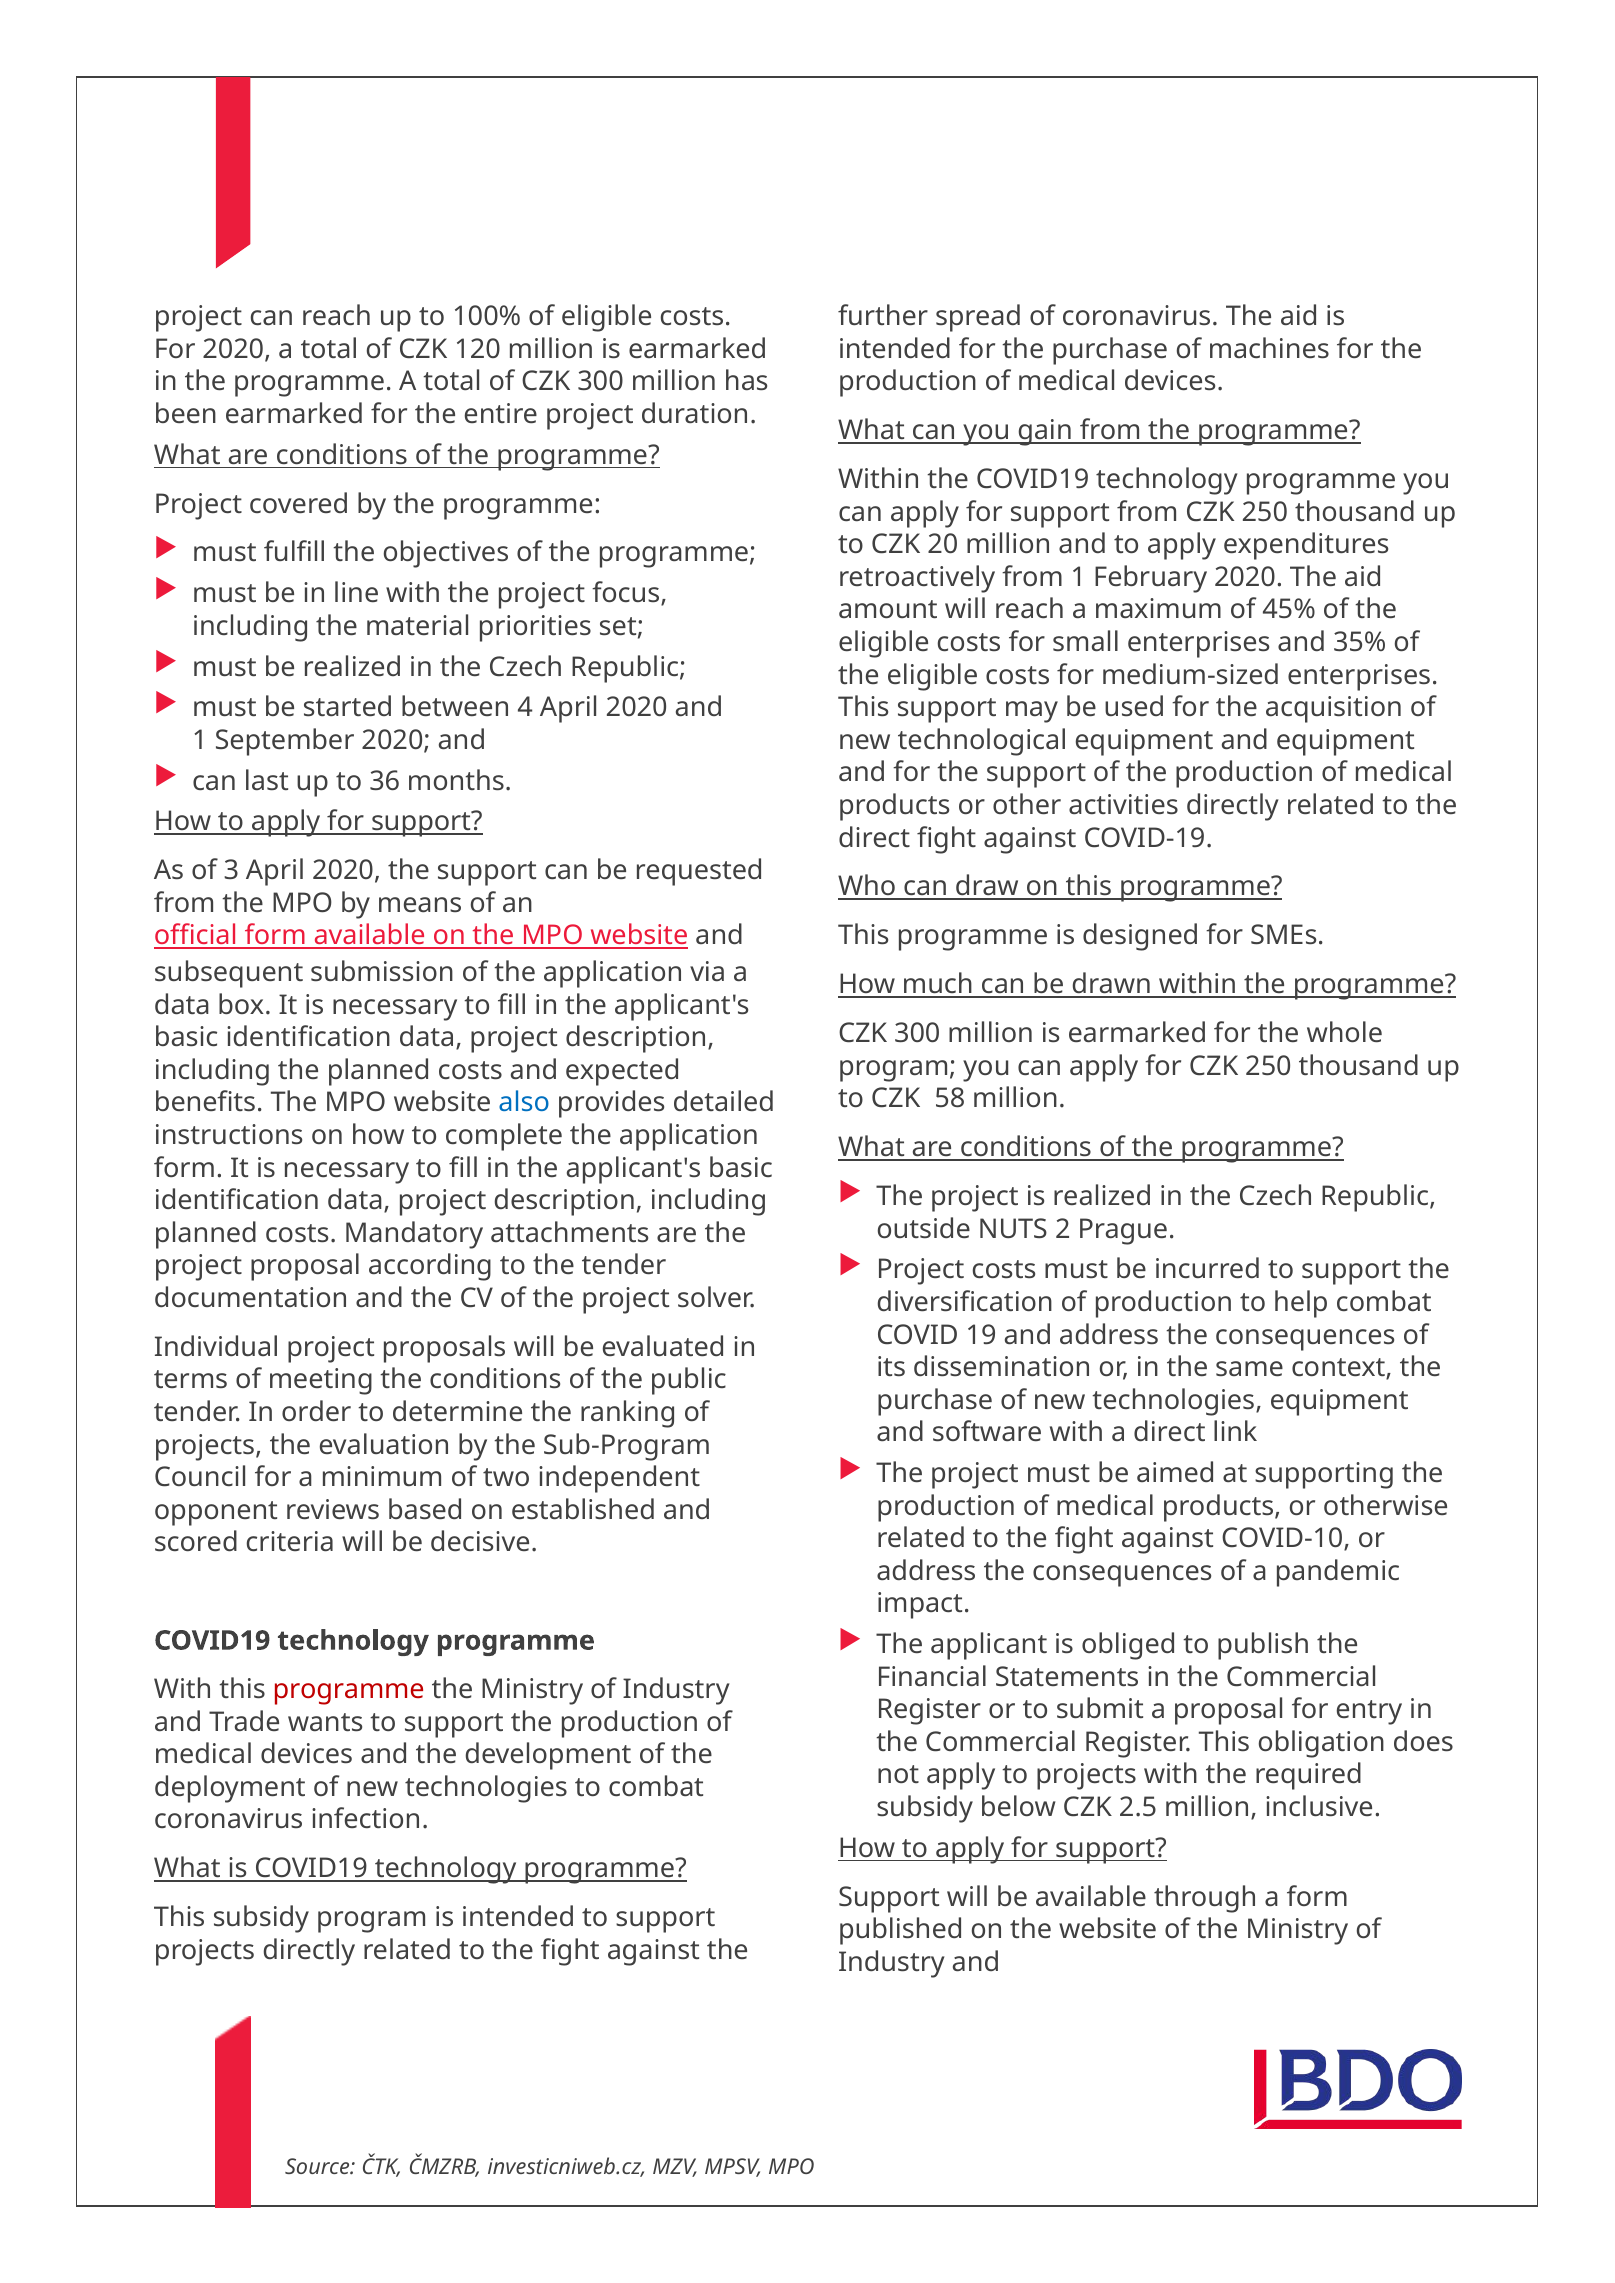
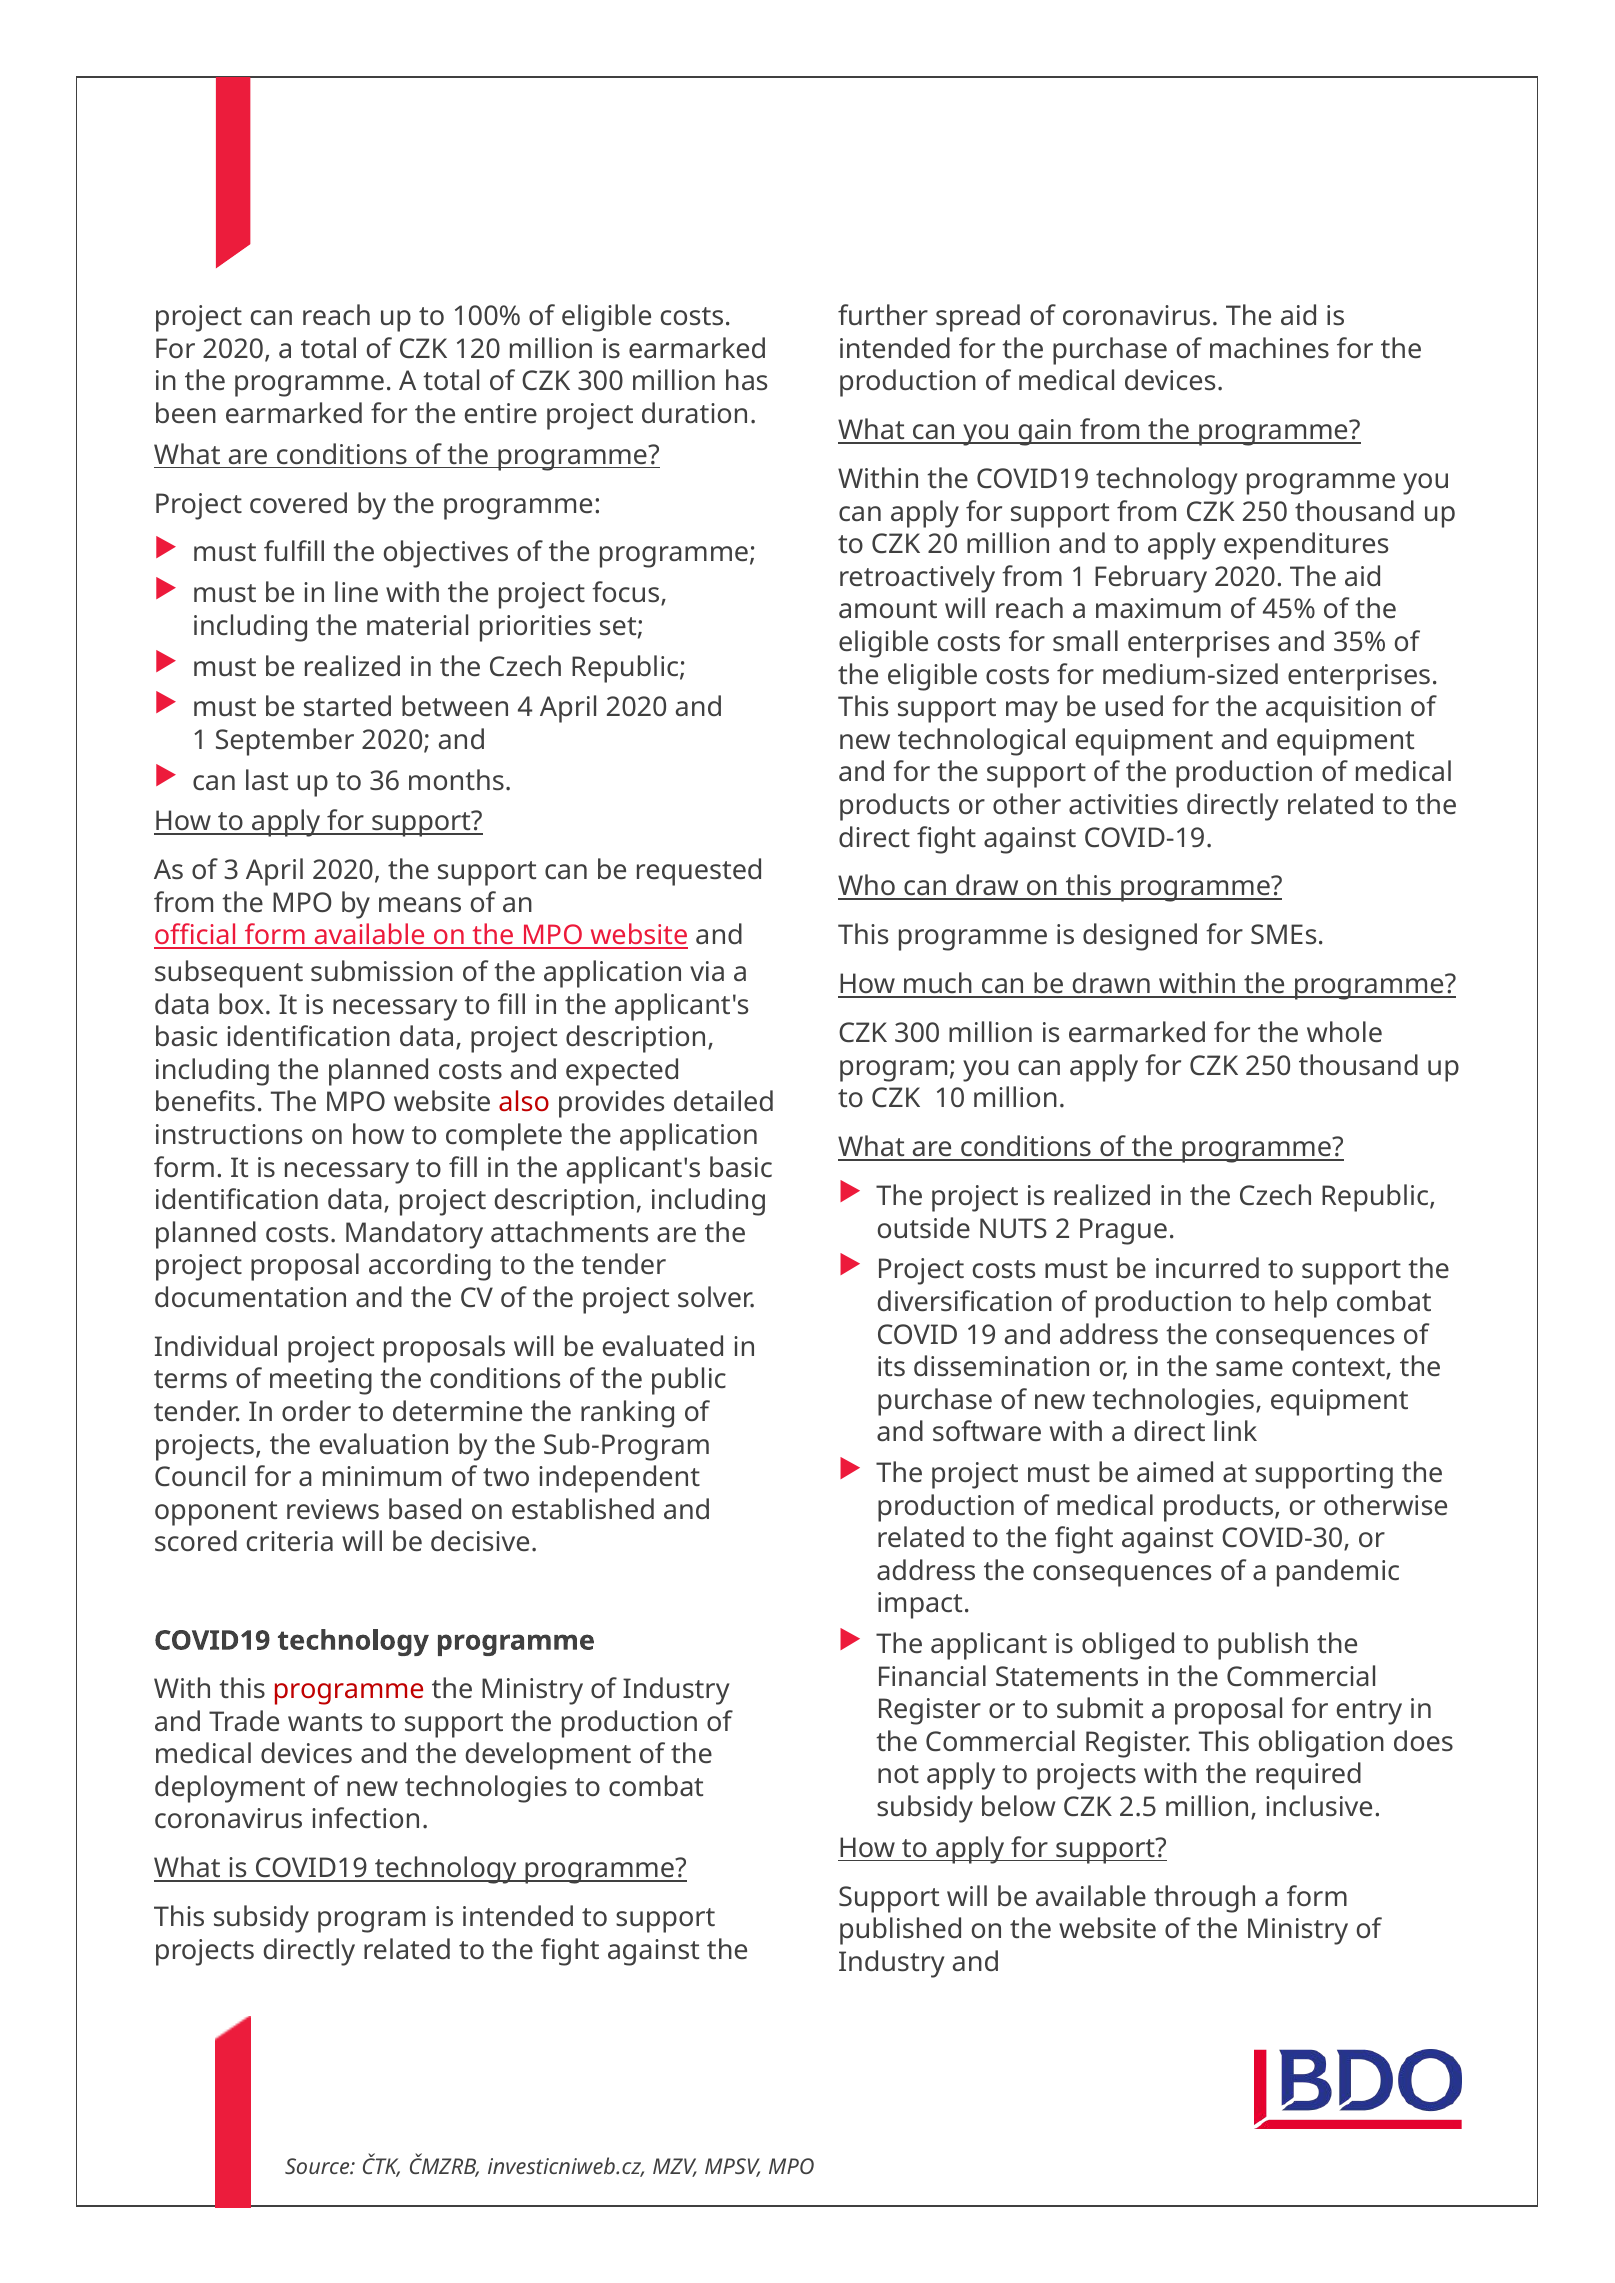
58: 58 -> 10 (950, 1099)
also colour: blue -> red (524, 1103)
COVID-10: COVID-10 -> COVID-30 (1286, 1539)
